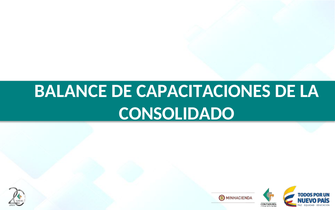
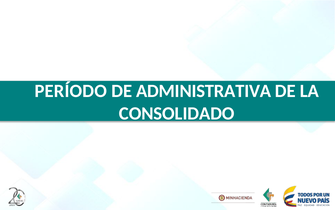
BALANCE: BALANCE -> PERÍODO (71, 91)
CAPACITACIONES: CAPACITACIONES -> ADMINISTRATIVA (204, 91)
